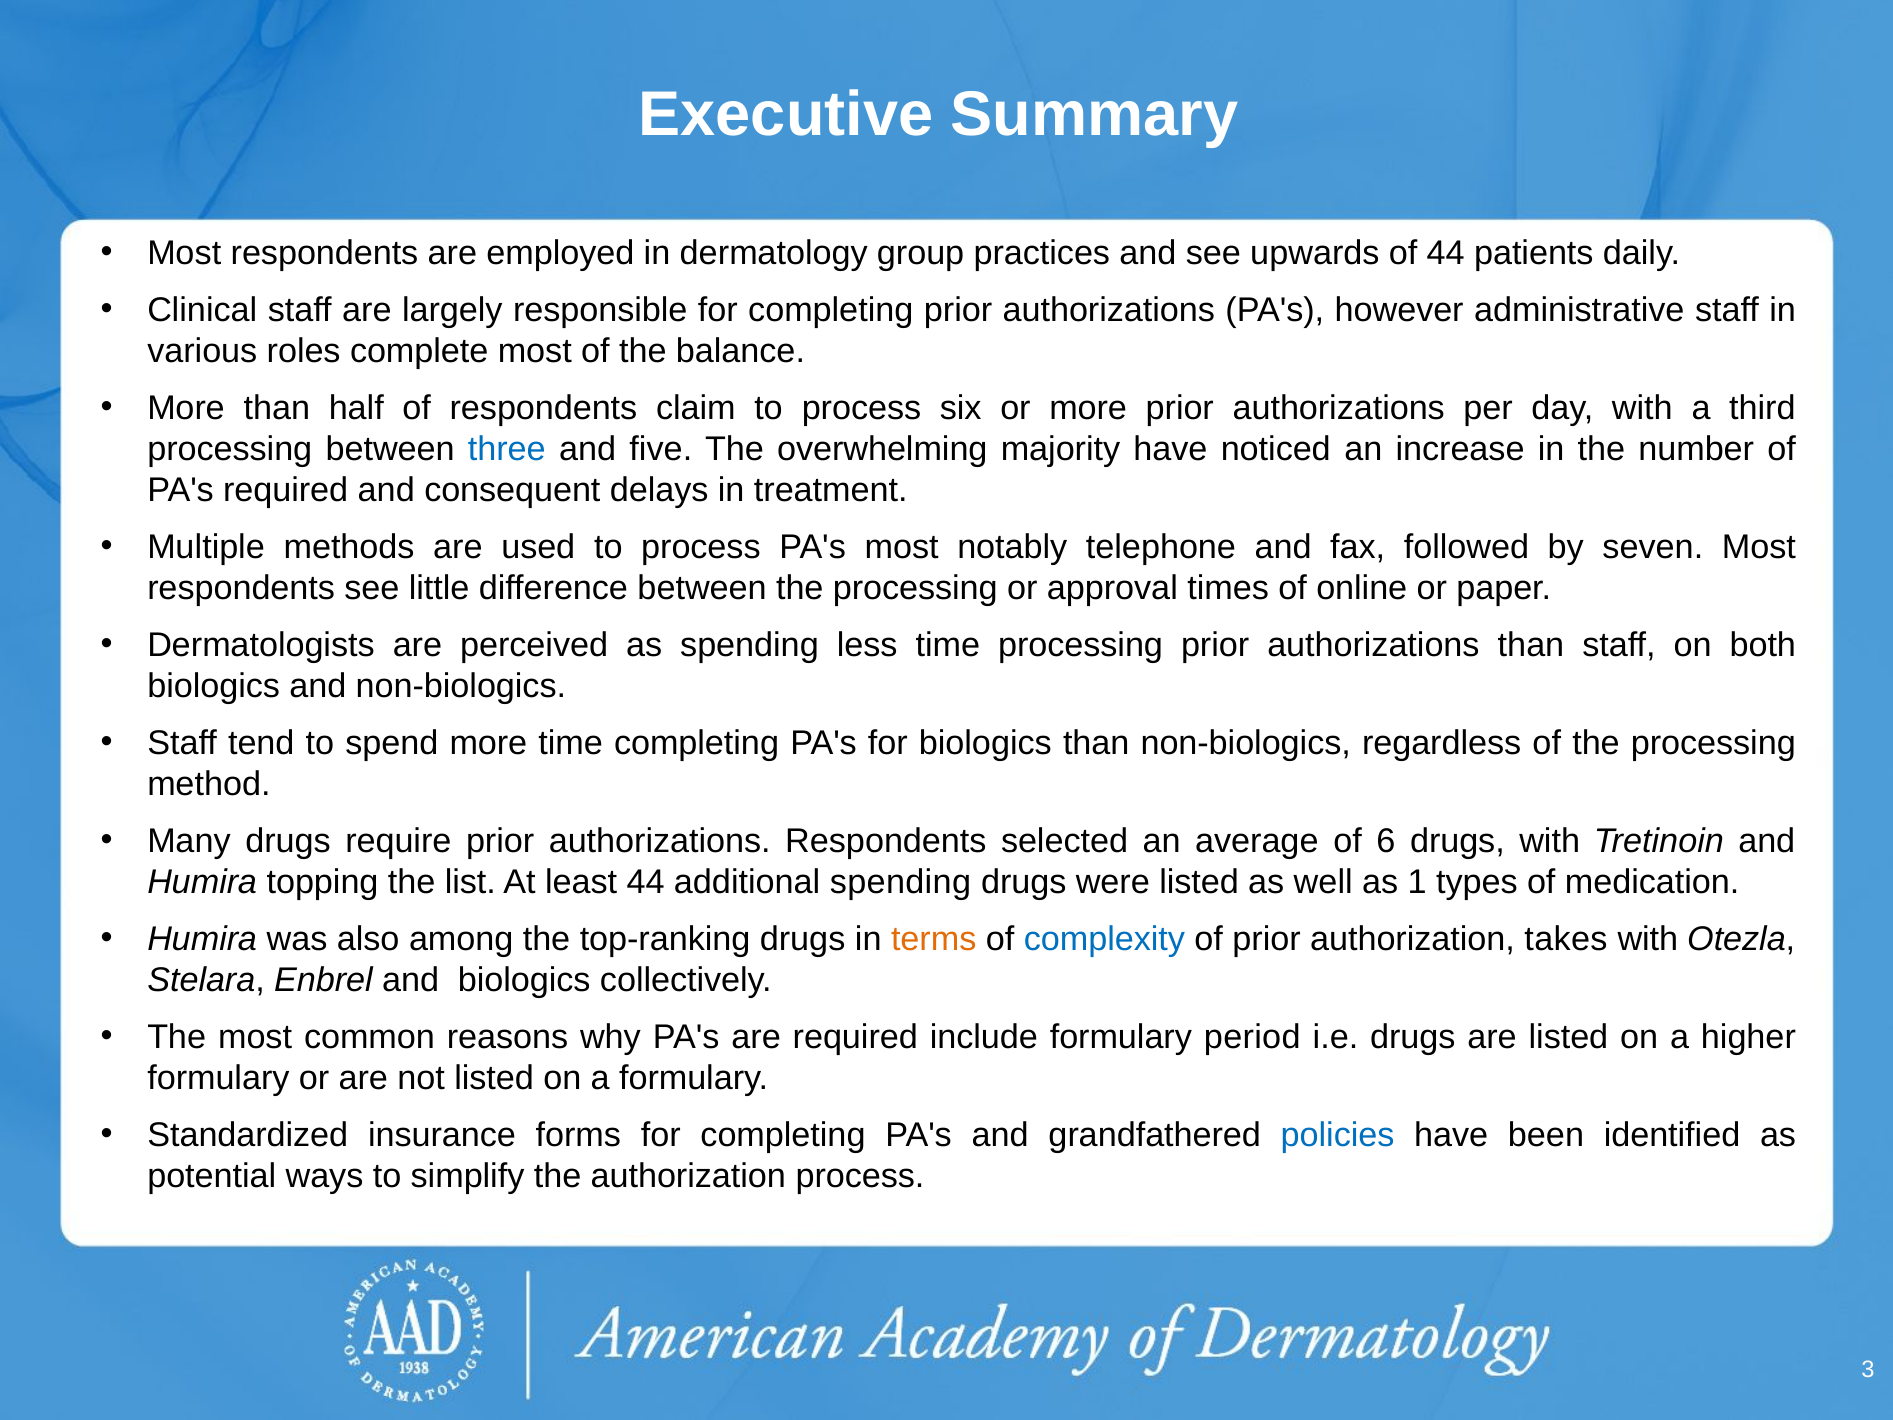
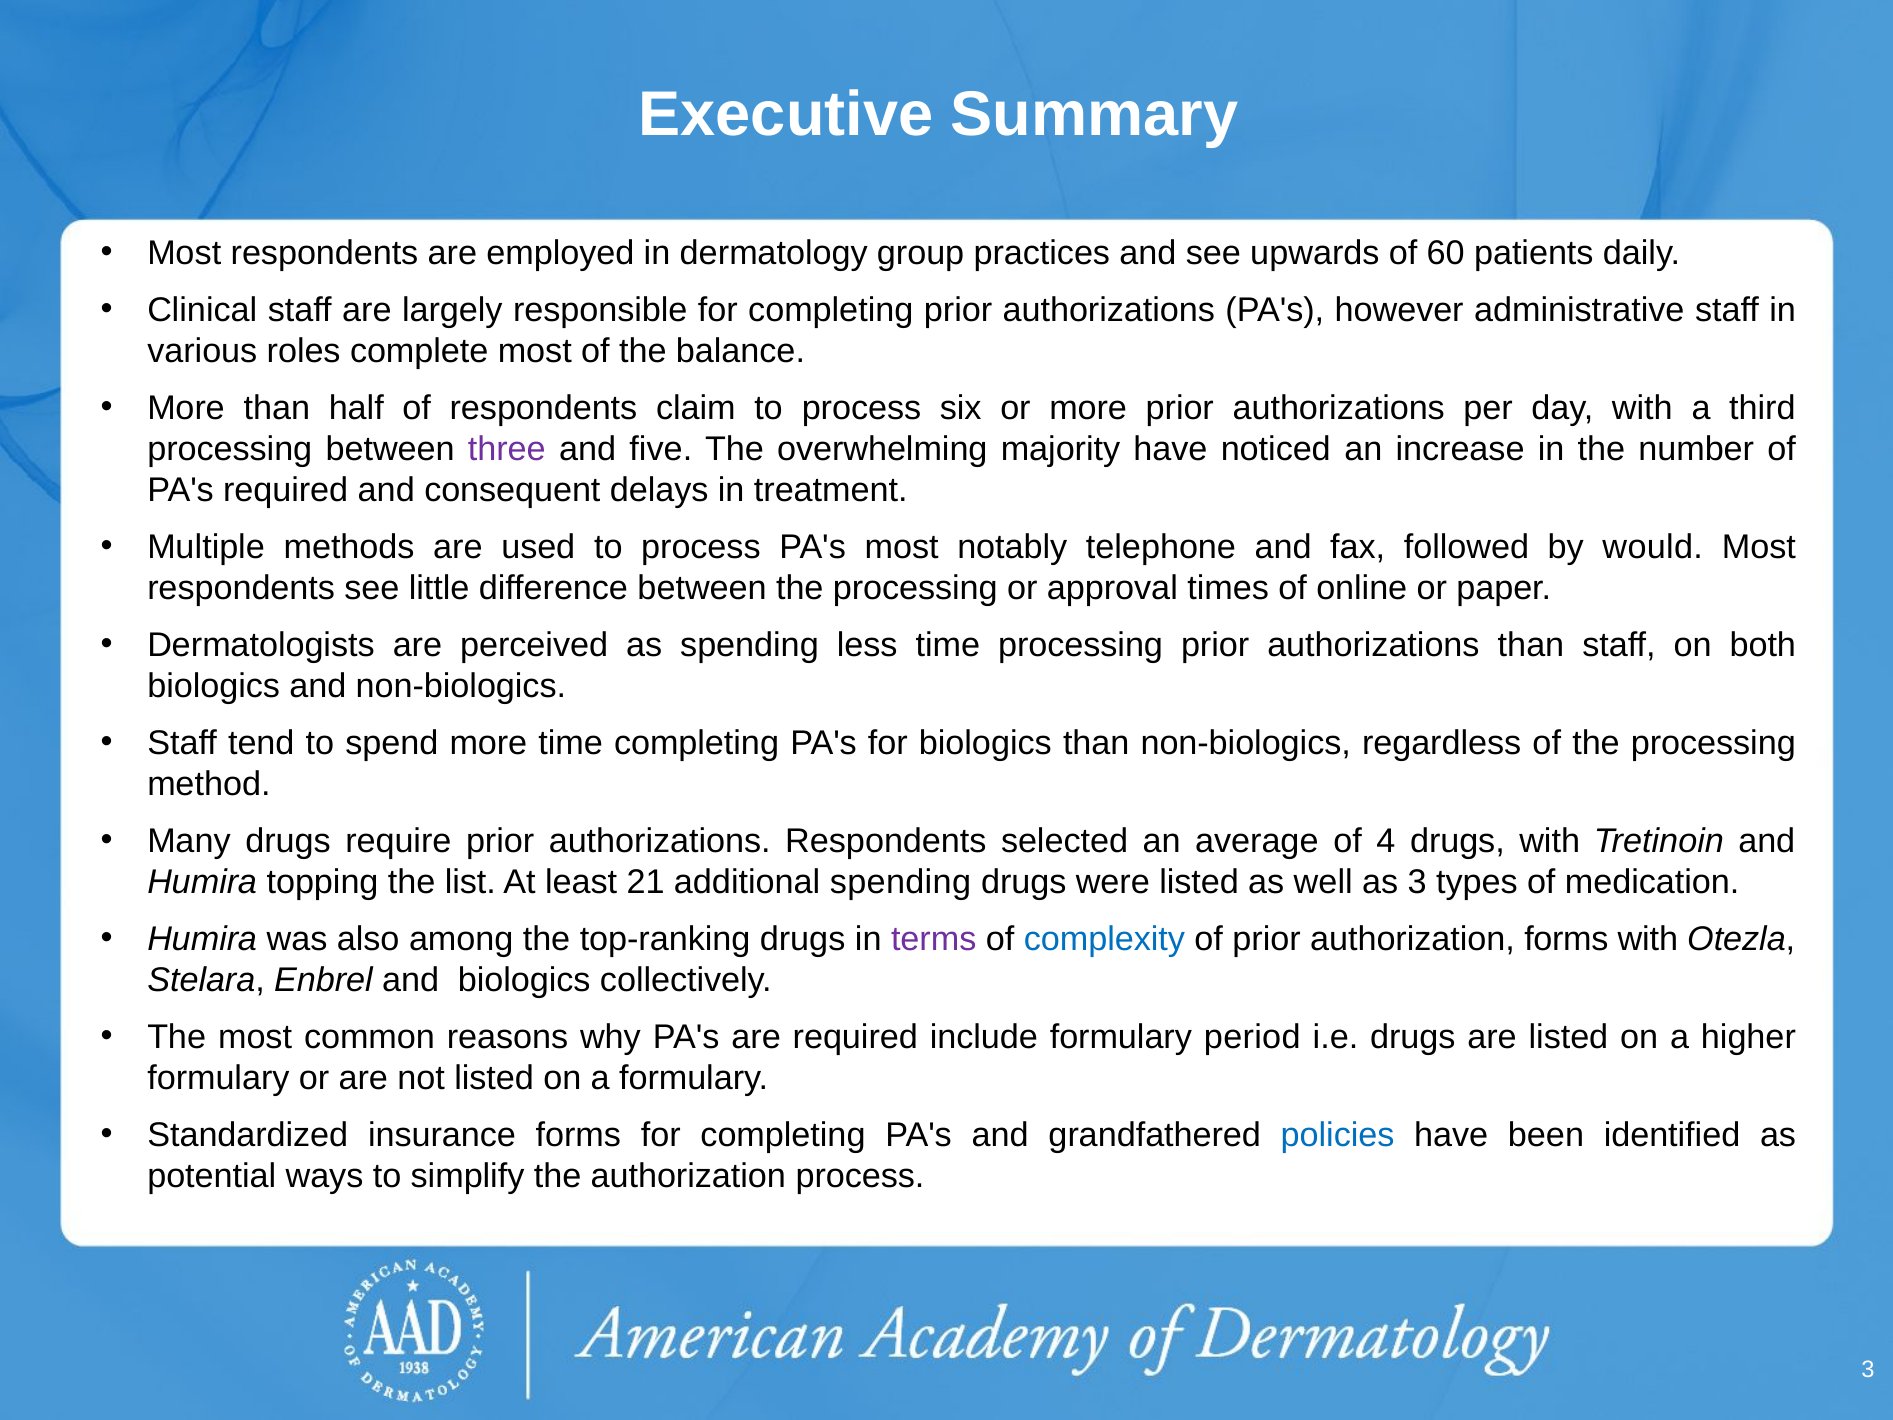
of 44: 44 -> 60 (1446, 253)
three colour: blue -> purple (507, 449)
seven: seven -> would (1653, 547)
6: 6 -> 4 (1386, 841)
least 44: 44 -> 21 (646, 882)
as 1: 1 -> 3 (1417, 882)
terms colour: orange -> purple (934, 939)
authorization takes: takes -> forms (1566, 939)
